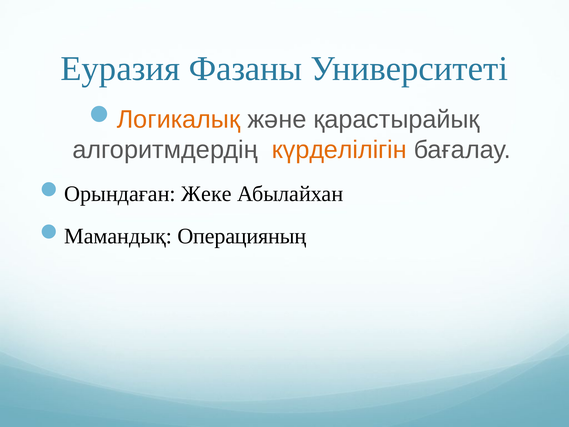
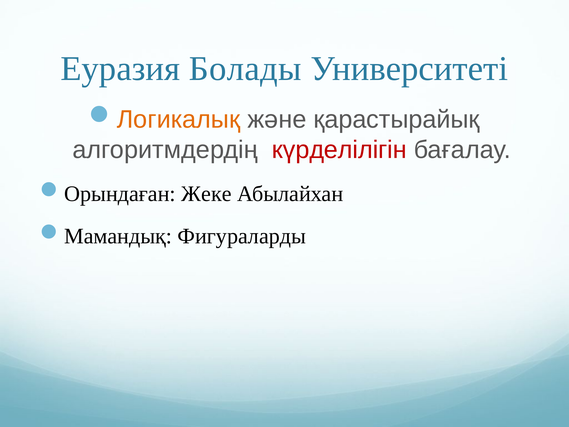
Фазаны: Фазаны -> Болады (245, 69)
күрделілігін colour: orange -> red (339, 150)
Операцияның: Операцияның -> Фигураларды (242, 236)
